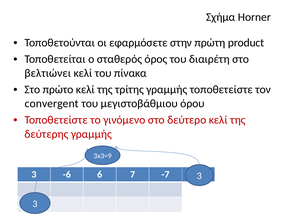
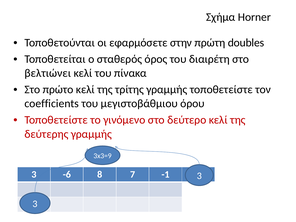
product: product -> doubles (246, 43)
convergent: convergent -> coefficients (52, 104)
6: 6 -> 8 (100, 175)
-7: -7 -> -1 (165, 175)
